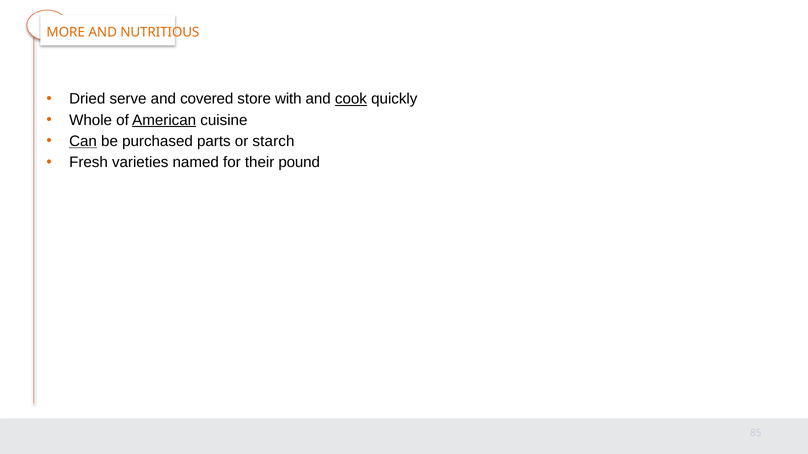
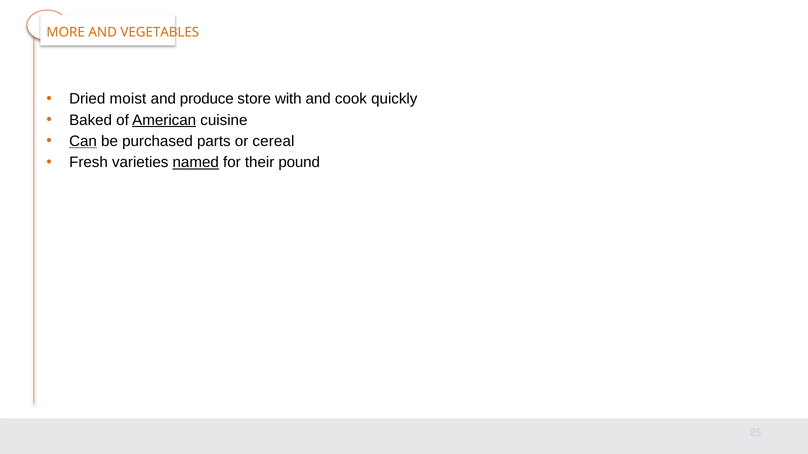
NUTRITIOUS: NUTRITIOUS -> VEGETABLES (160, 32)
serve: serve -> moist (128, 99)
covered: covered -> produce (207, 99)
cook underline: present -> none (351, 99)
Whole: Whole -> Baked (91, 120)
starch: starch -> cereal (273, 141)
named underline: none -> present (196, 163)
